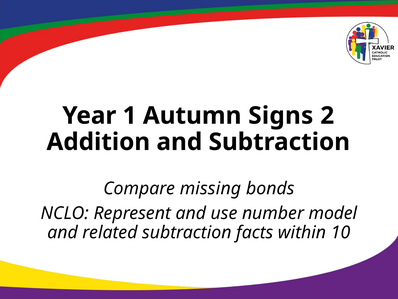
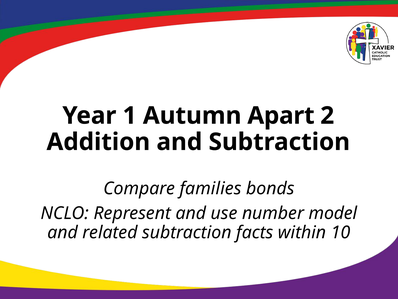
Signs: Signs -> Apart (281, 115)
missing: missing -> families (211, 188)
